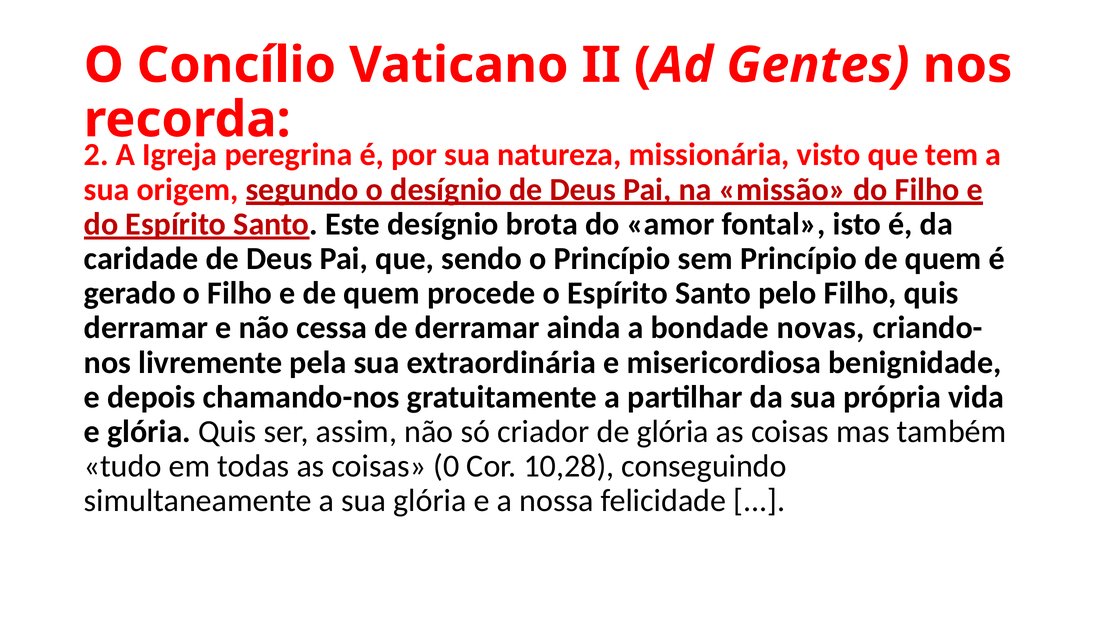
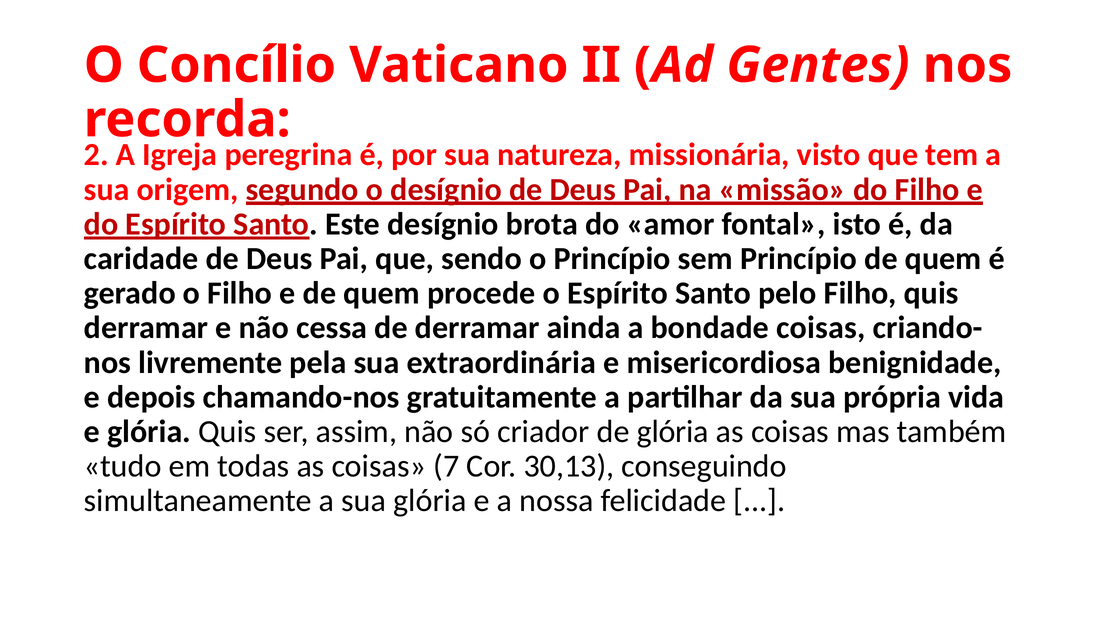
bondade novas: novas -> coisas (821, 328)
0: 0 -> 7 (446, 466)
10,28: 10,28 -> 30,13 (569, 466)
